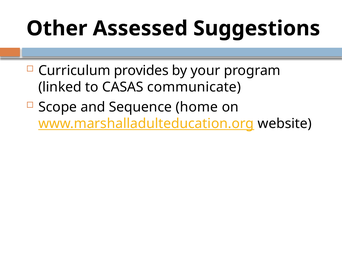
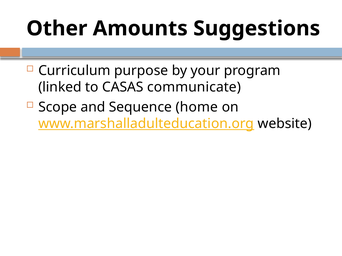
Assessed: Assessed -> Amounts (140, 29)
provides: provides -> purpose (141, 71)
